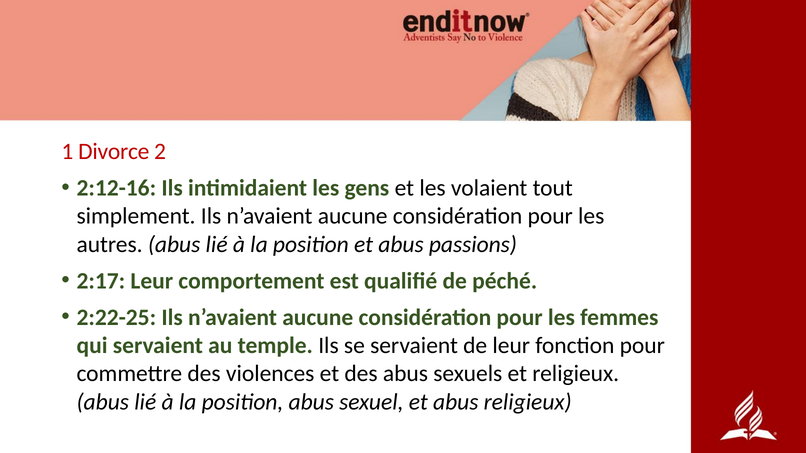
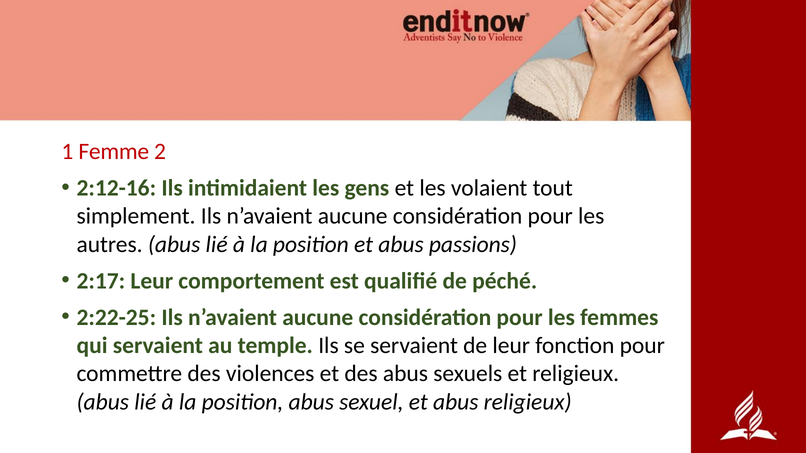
Divorce: Divorce -> Femme (114, 152)
